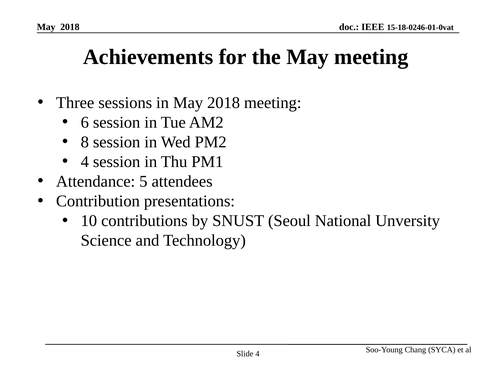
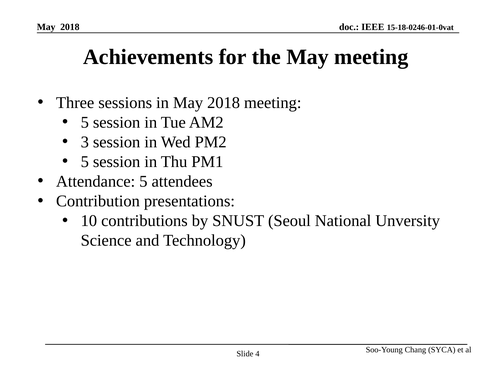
6: 6 -> 5 (85, 122)
8: 8 -> 3 (85, 142)
4: 4 -> 5 (85, 162)
